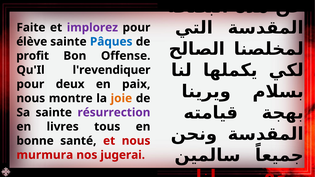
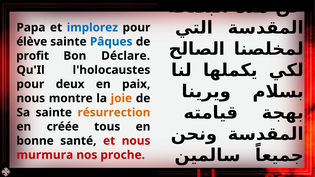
Faite: Faite -> Papa (31, 28)
implorez colour: purple -> blue (92, 28)
Offense: Offense -> Déclare (126, 56)
l'revendiquer: l'revendiquer -> l'holocaustes (111, 70)
résurrection colour: purple -> orange (114, 113)
livres: livres -> créée (63, 127)
jugerai: jugerai -> proche (123, 155)
